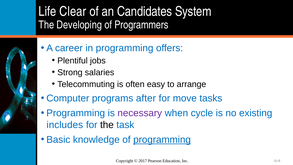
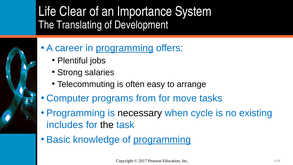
Candidates: Candidates -> Importance (145, 12)
Developing: Developing -> Translating (79, 25)
Programmers: Programmers -> Development (141, 25)
programming underline: none -> present (125, 48)
after: after -> from (146, 98)
necessary colour: purple -> black (140, 113)
